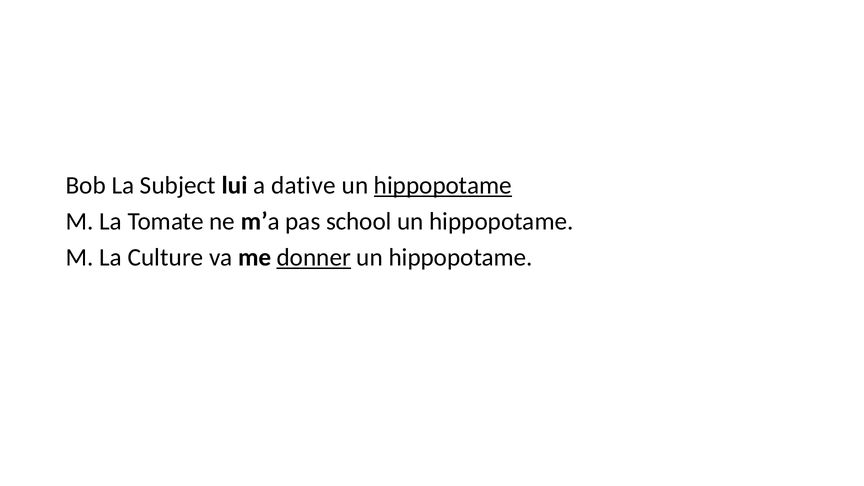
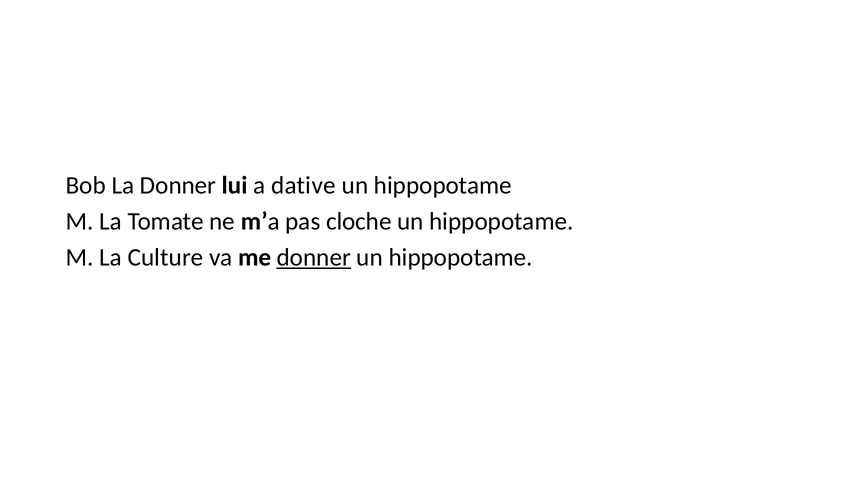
La Subject: Subject -> Donner (178, 185)
hippopotame underline: present -> none (443, 185)
school: school -> cloche (359, 221)
